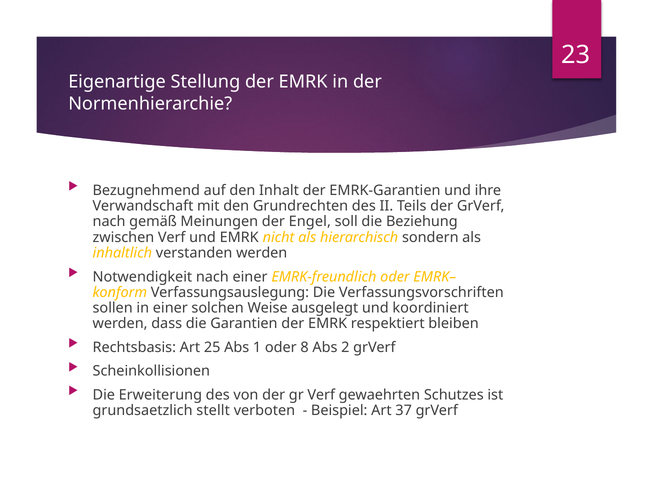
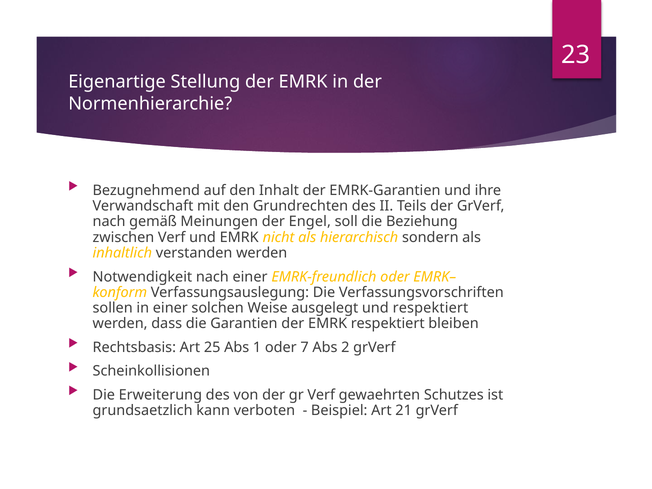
und koordiniert: koordiniert -> respektiert (430, 308)
8: 8 -> 7 (305, 347)
stellt: stellt -> kann (213, 411)
37: 37 -> 21 (404, 411)
